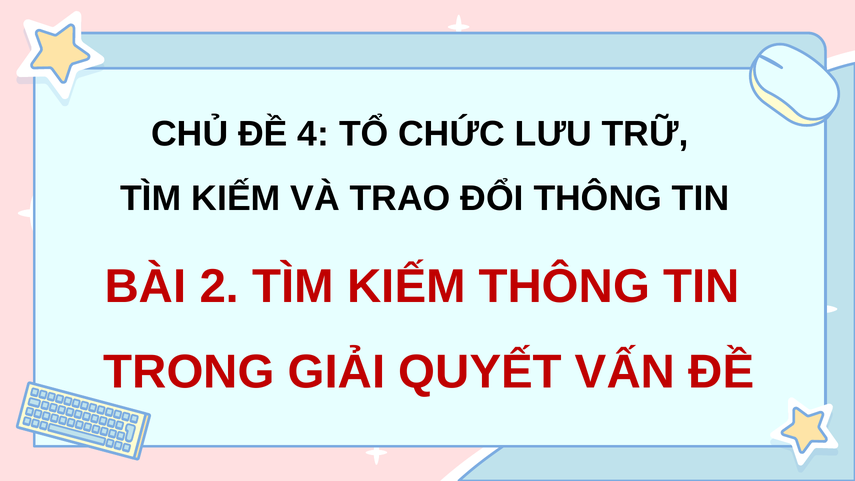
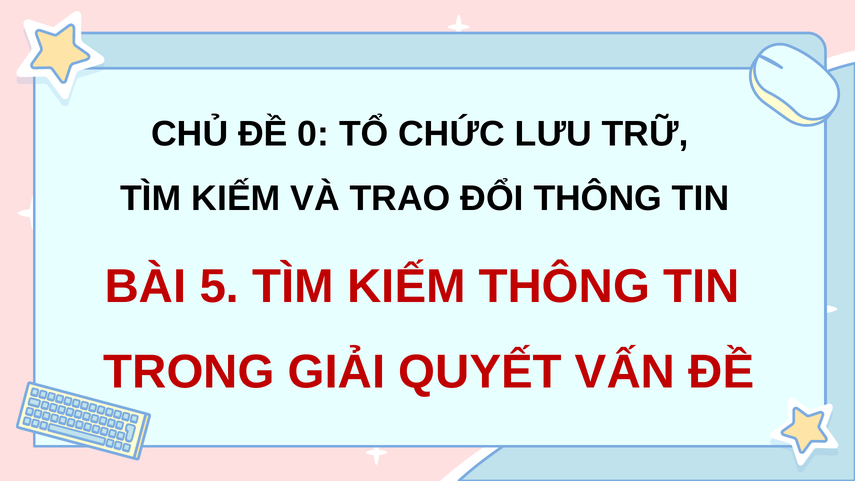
4: 4 -> 0 (313, 134)
2: 2 -> 5 (219, 286)
